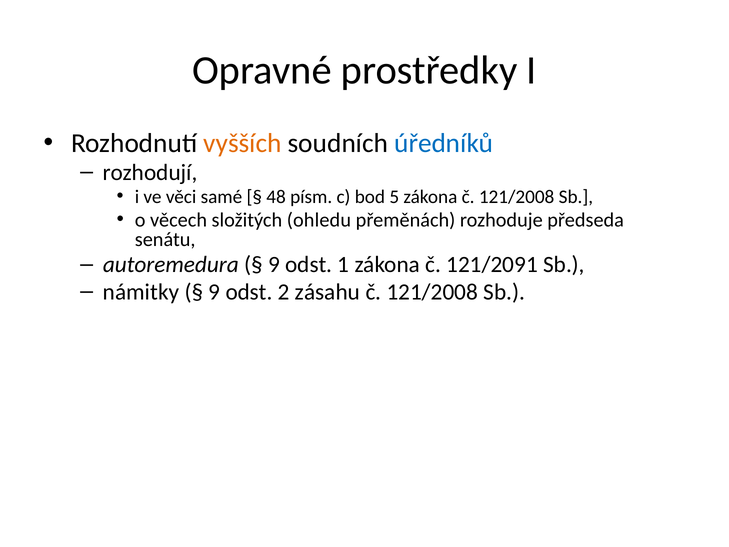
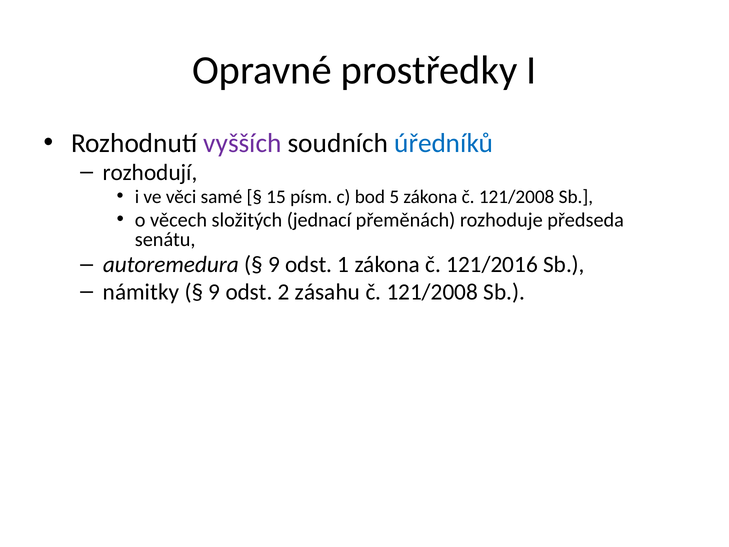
vyšších colour: orange -> purple (243, 143)
48: 48 -> 15 (276, 197)
ohledu: ohledu -> jednací (319, 220)
121/2091: 121/2091 -> 121/2016 (492, 265)
